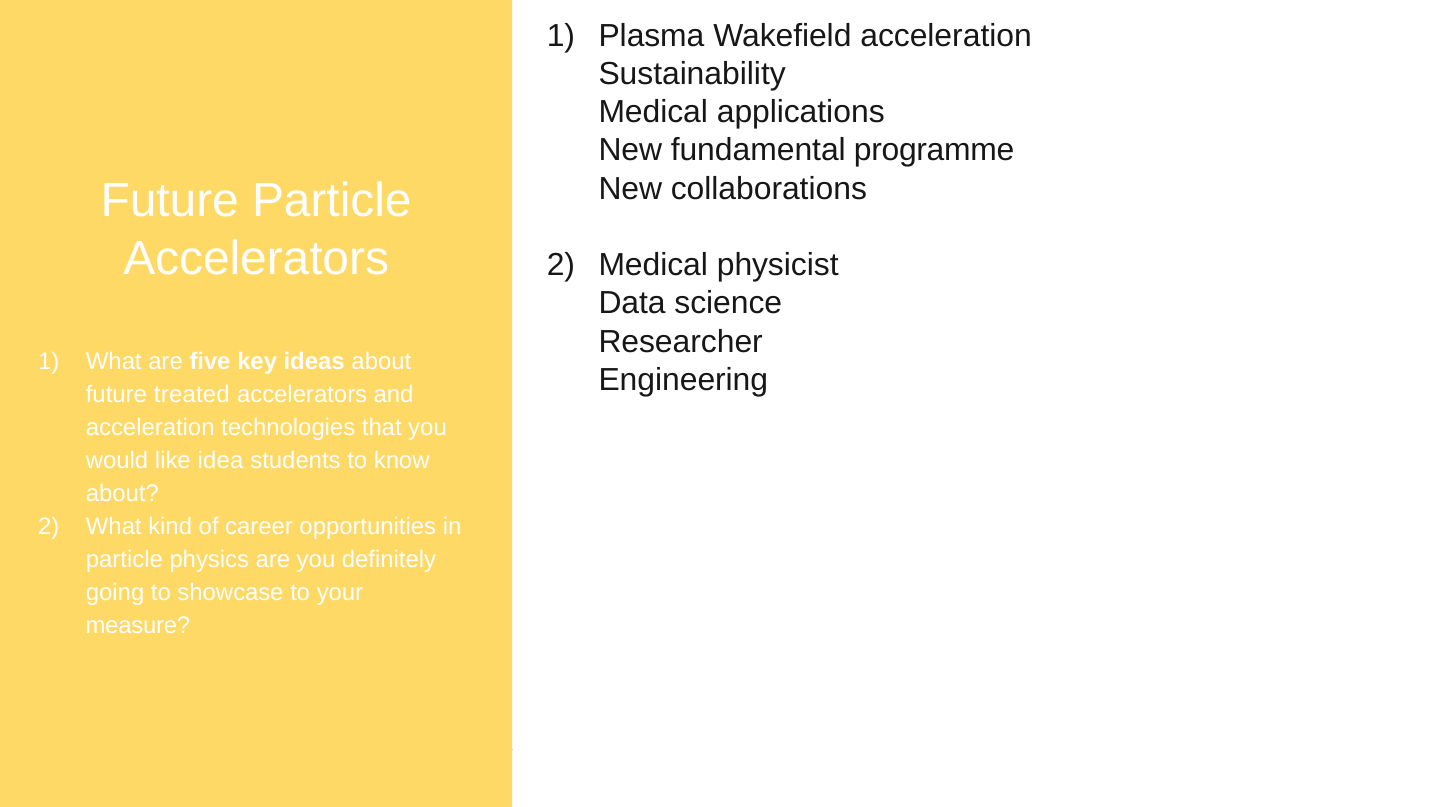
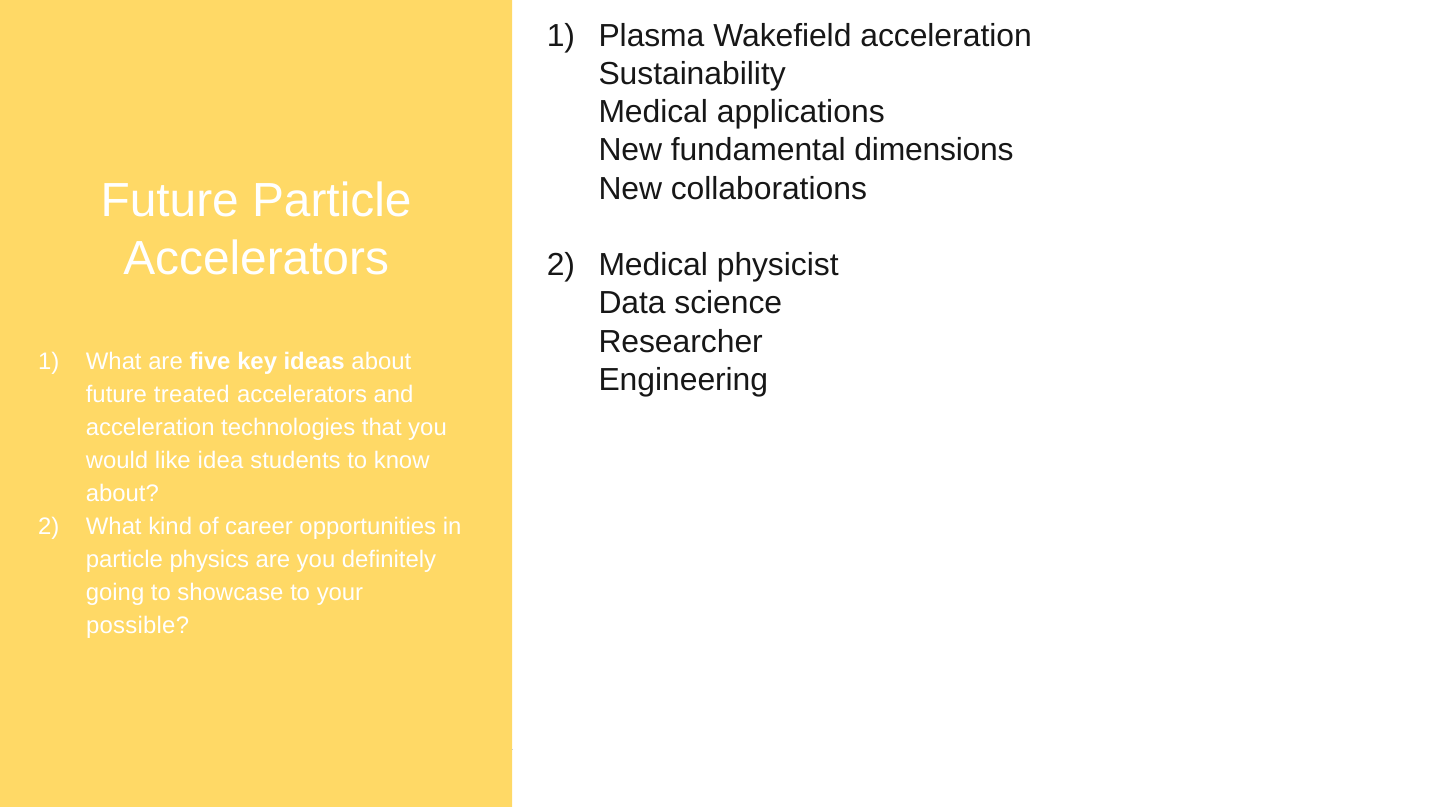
programme: programme -> dimensions (934, 150)
measure: measure -> possible (138, 625)
